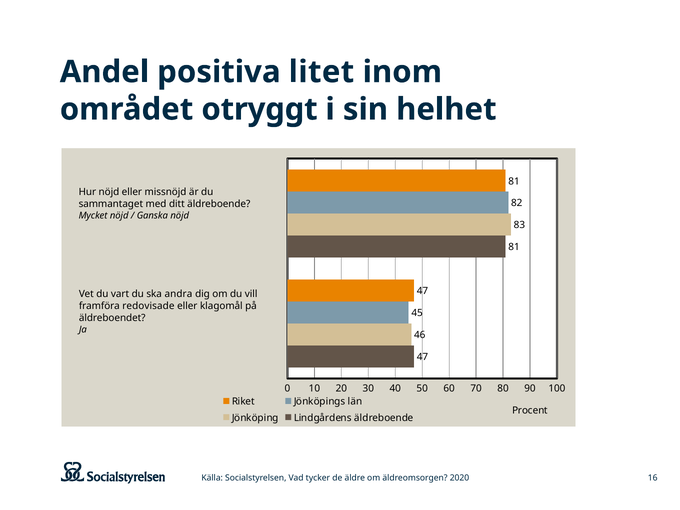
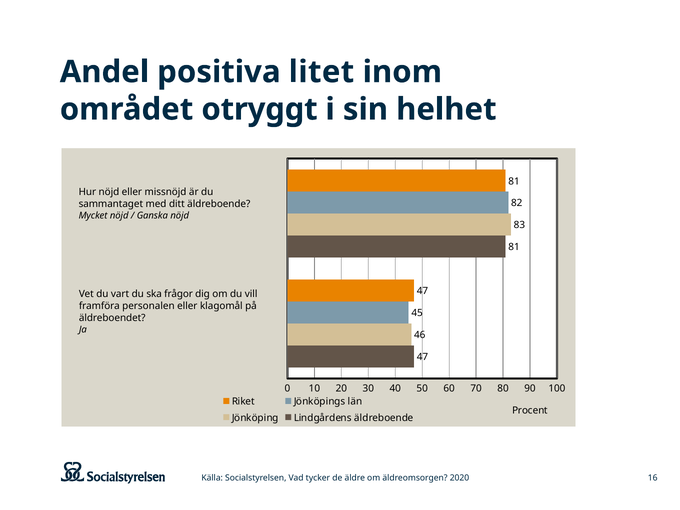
andra: andra -> frågor (179, 294)
redovisade: redovisade -> personalen (148, 306)
